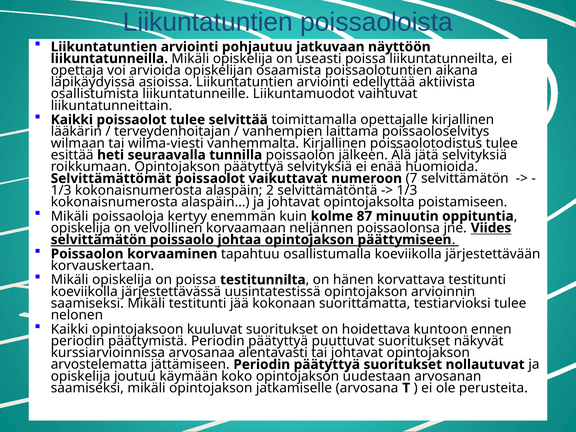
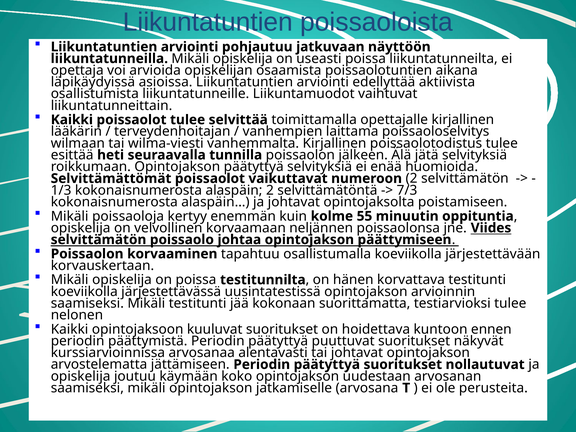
numeroon 7: 7 -> 2 (412, 178)
1/3: 1/3 -> 7/3 (407, 190)
87: 87 -> 55 (364, 216)
